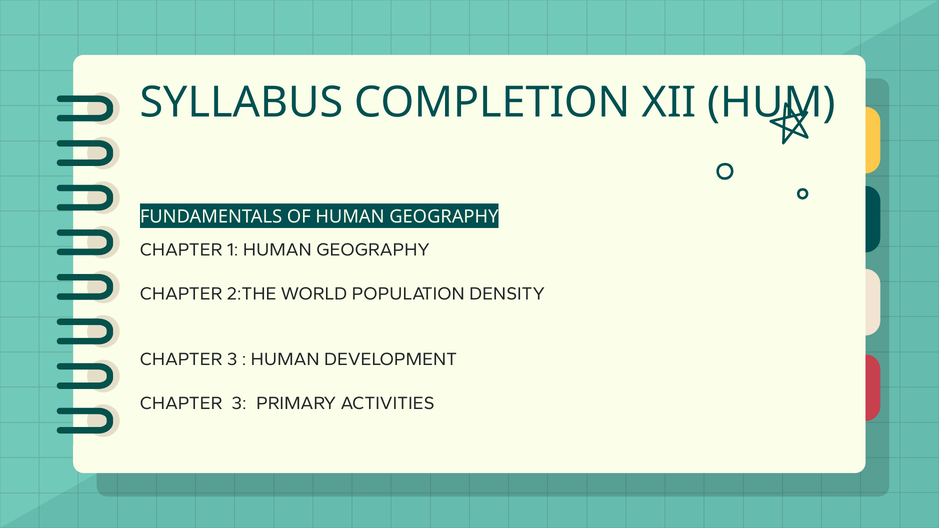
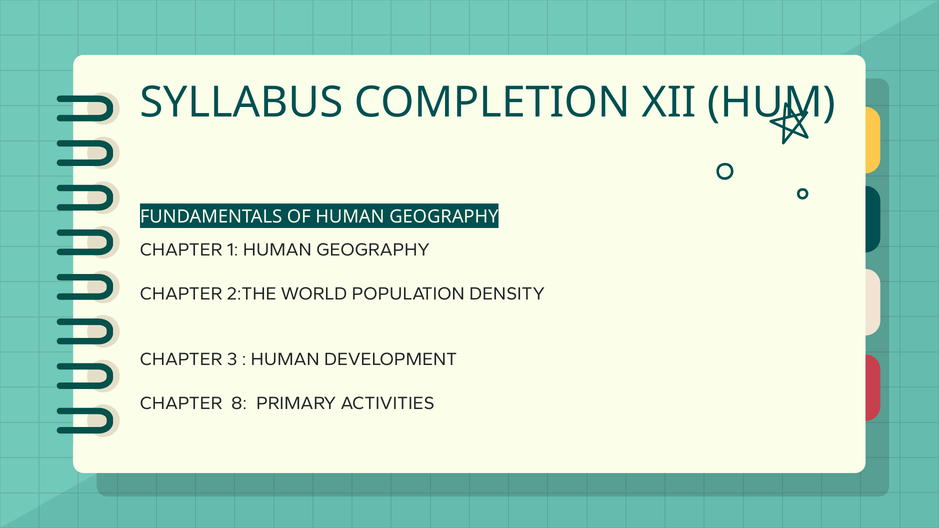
3: 3 -> 8 (239, 403)
